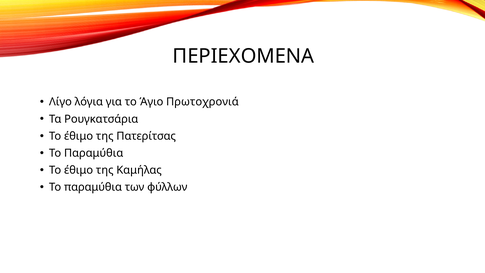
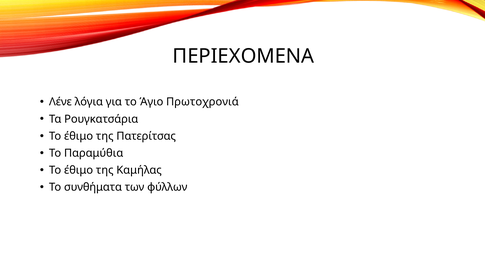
Λίγο: Λίγο -> Λένε (60, 102)
παραμύθια: παραμύθια -> συνθήματα (93, 187)
